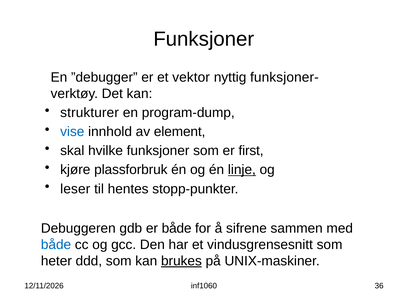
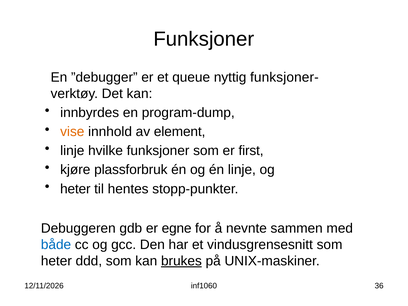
vektor: vektor -> queue (191, 77)
strukturer: strukturer -> innbyrdes (90, 113)
vise colour: blue -> orange (72, 132)
skal: skal -> linje (72, 151)
linje underline: present -> none (242, 170)
leser: leser -> heter (75, 189)
er både: både -> egne (177, 228)
sifrene: sifrene -> nevnte (246, 228)
